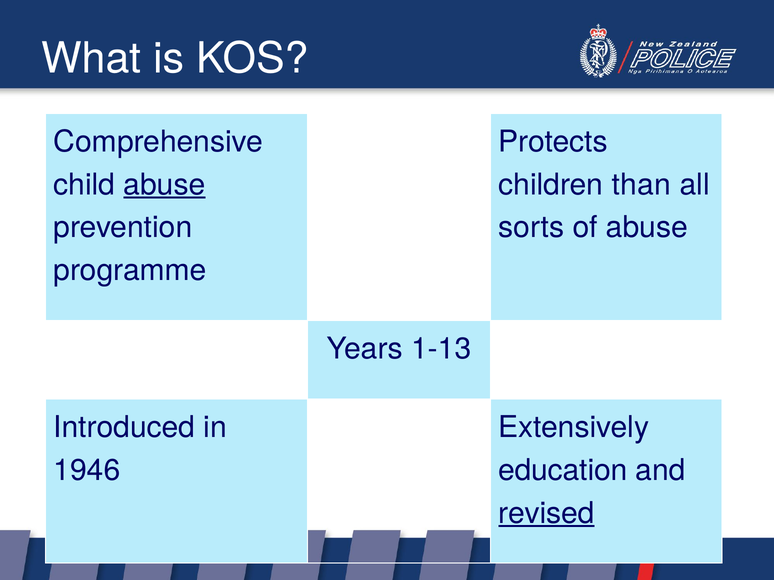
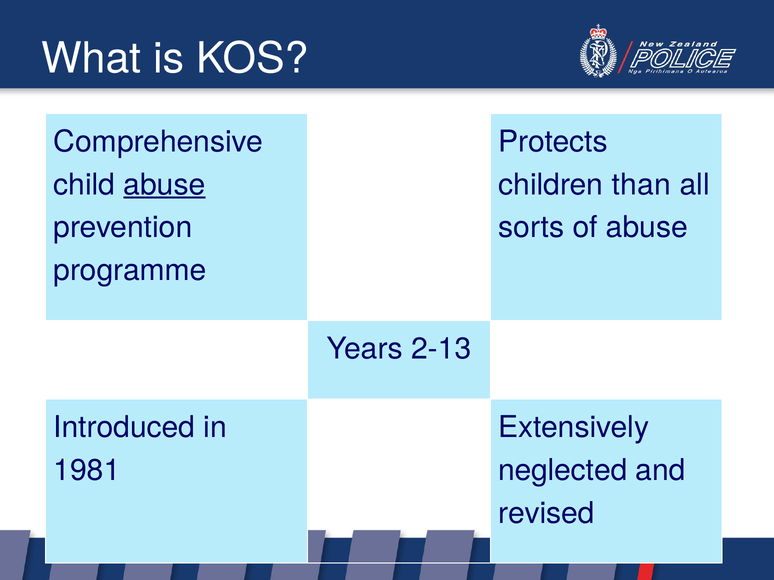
1-13: 1-13 -> 2-13 (441, 349)
1946: 1946 -> 1981 (87, 471)
education: education -> neglected (563, 471)
revised underline: present -> none (546, 514)
